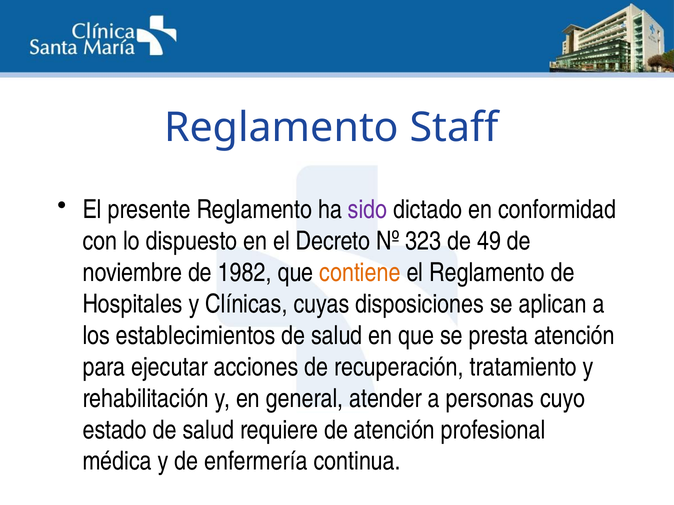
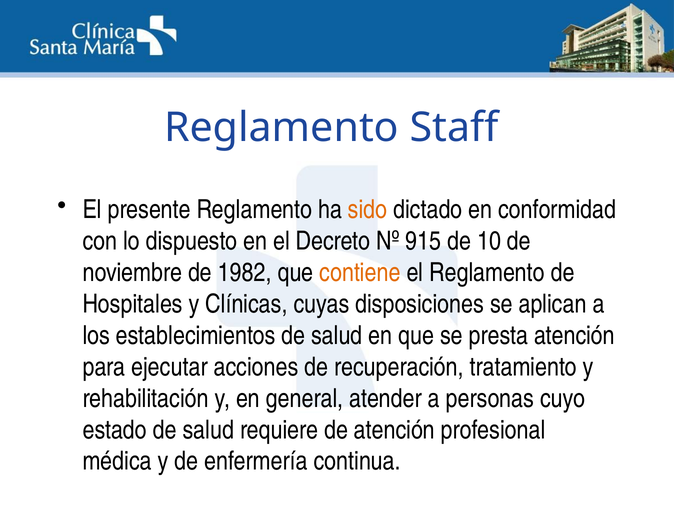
sido colour: purple -> orange (368, 210)
323: 323 -> 915 (423, 241)
49: 49 -> 10 (489, 241)
